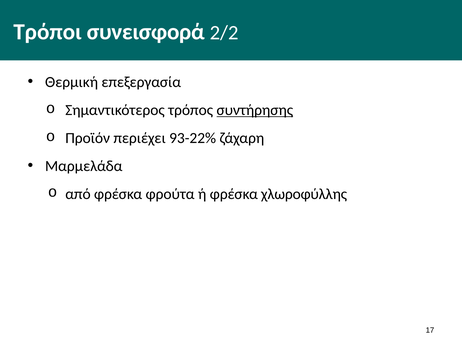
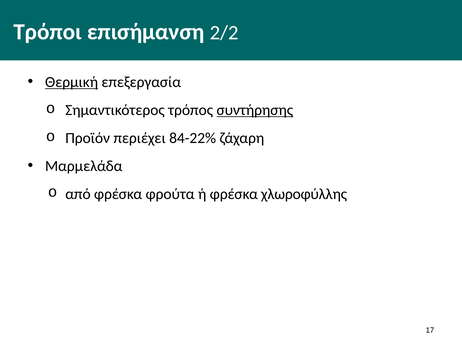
συνεισφορά: συνεισφορά -> επισήμανση (146, 32)
Θερμική underline: none -> present (72, 82)
93-22%: 93-22% -> 84-22% (193, 138)
